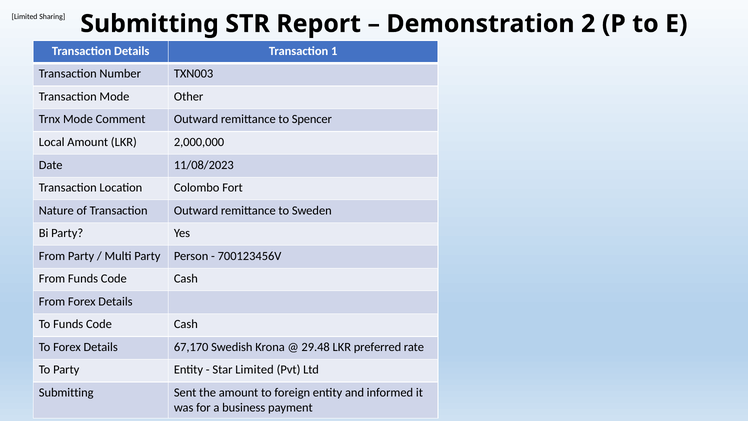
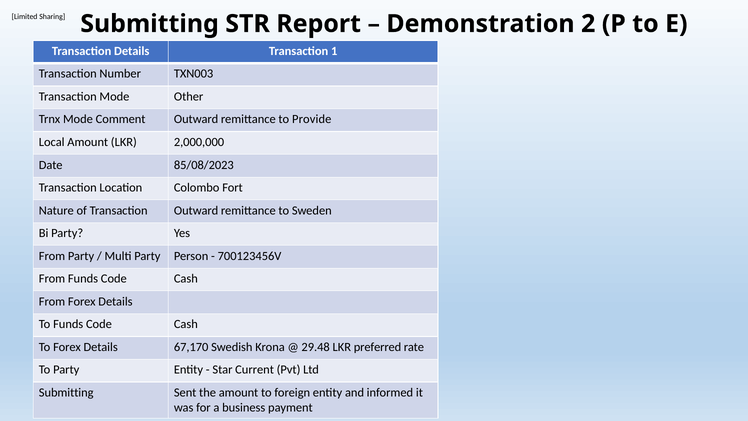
Spencer: Spencer -> Provide (312, 119)
11/08/2023: 11/08/2023 -> 85/08/2023 (204, 165)
Star Limited: Limited -> Current (255, 370)
